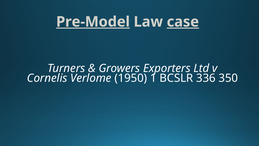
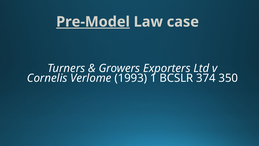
case underline: present -> none (183, 22)
1950: 1950 -> 1993 (131, 78)
336: 336 -> 374 (206, 78)
